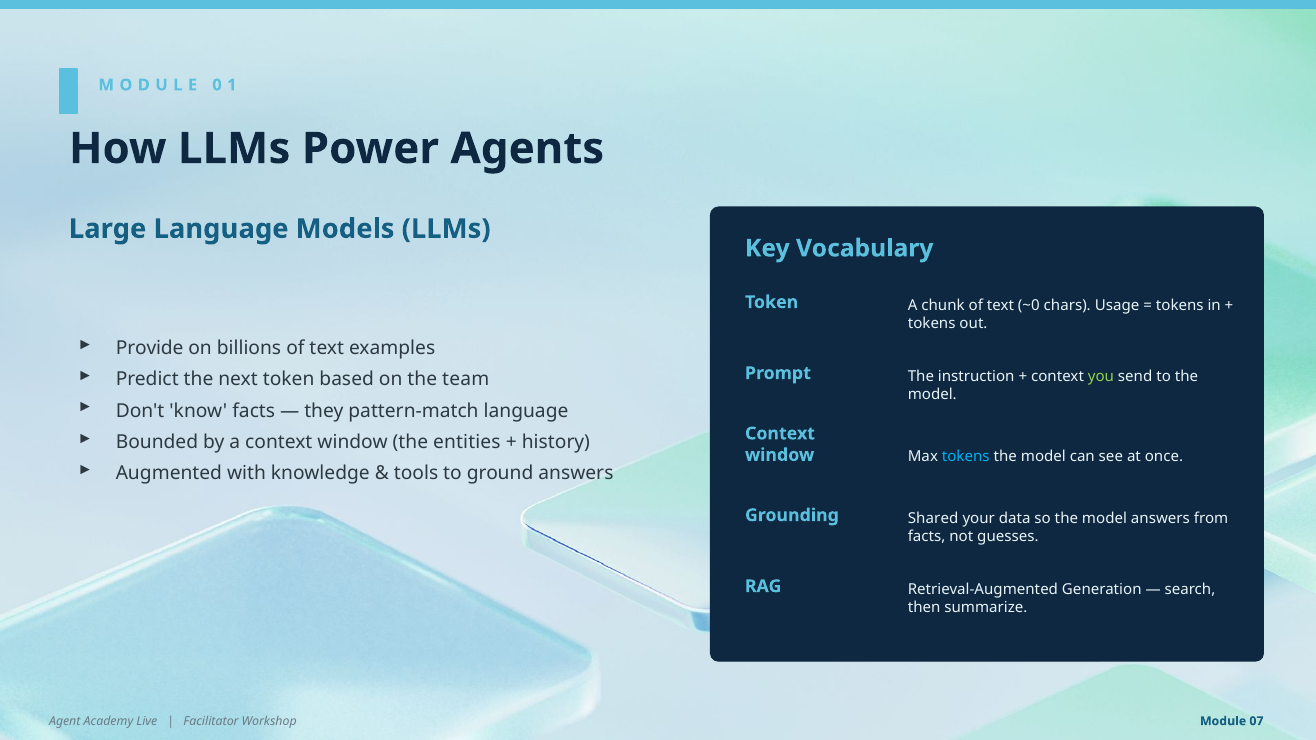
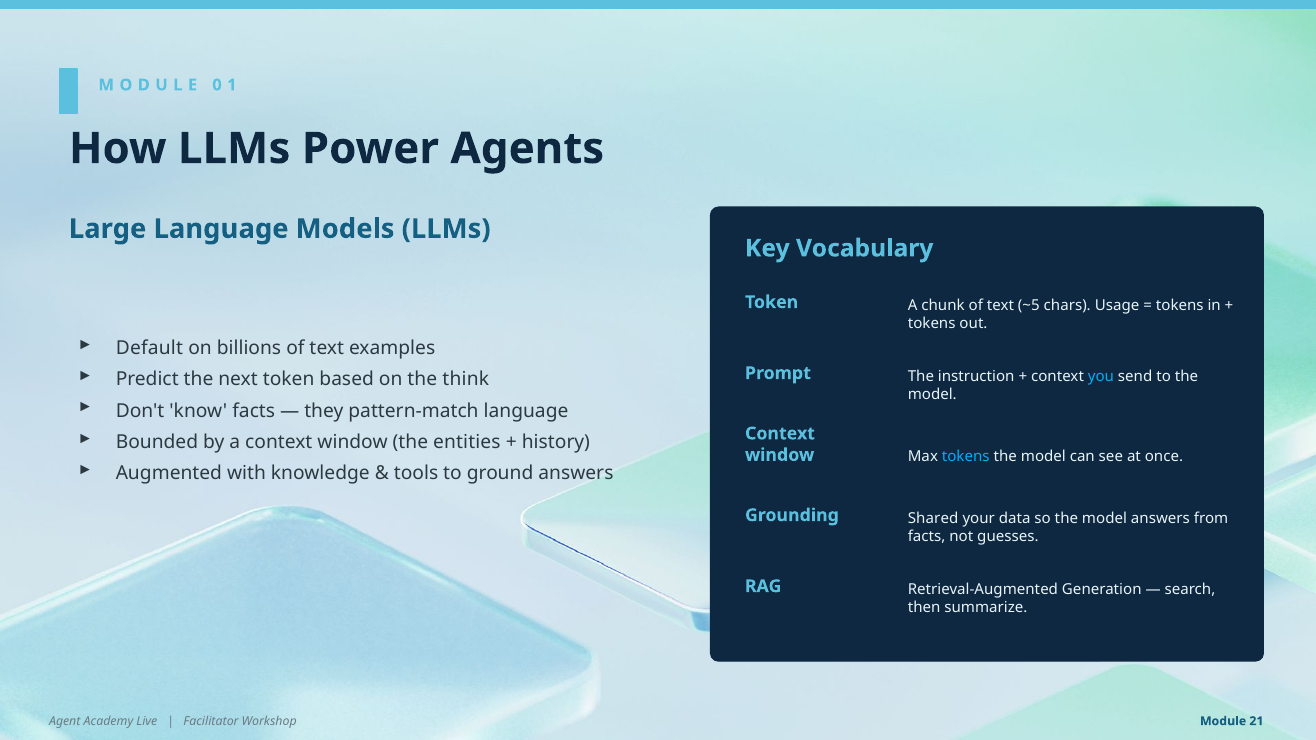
~0: ~0 -> ~5 (1029, 305)
Provide: Provide -> Default (149, 348)
team: team -> think (466, 380)
you colour: light green -> light blue (1101, 376)
07: 07 -> 21 (1256, 721)
